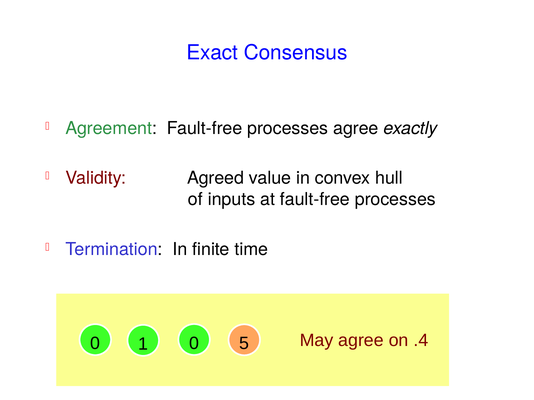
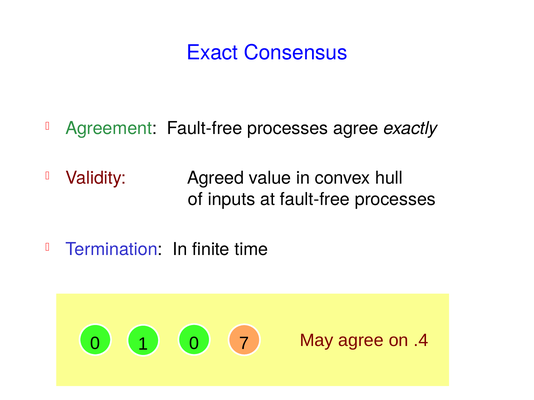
5: 5 -> 7 (244, 344)
